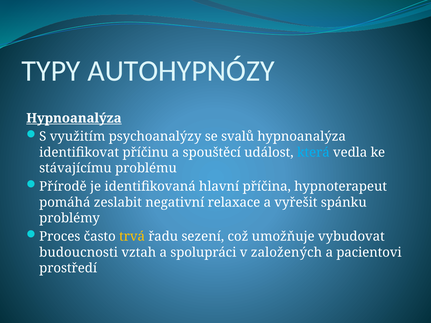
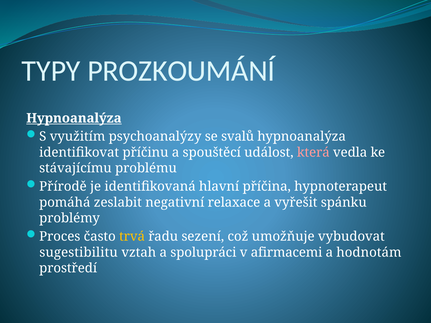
AUTOHYPNÓZY: AUTOHYPNÓZY -> PROZKOUMÁNÍ (181, 71)
která colour: light blue -> pink (313, 152)
budoucnosti: budoucnosti -> sugestibilitu (79, 253)
založených: založených -> afirmacemi (287, 253)
pacientovi: pacientovi -> hodnotám (369, 253)
